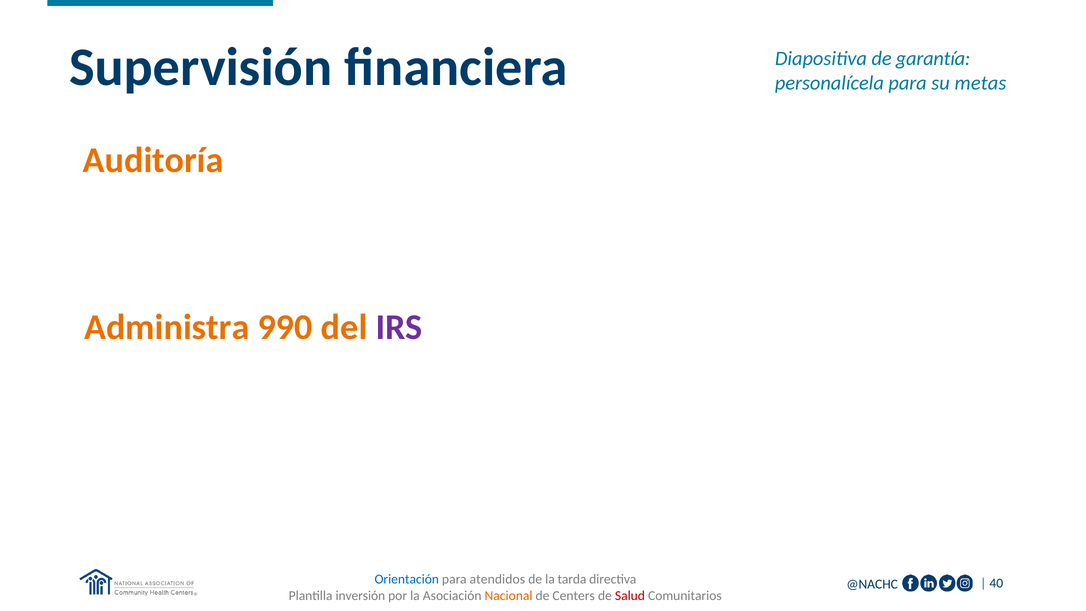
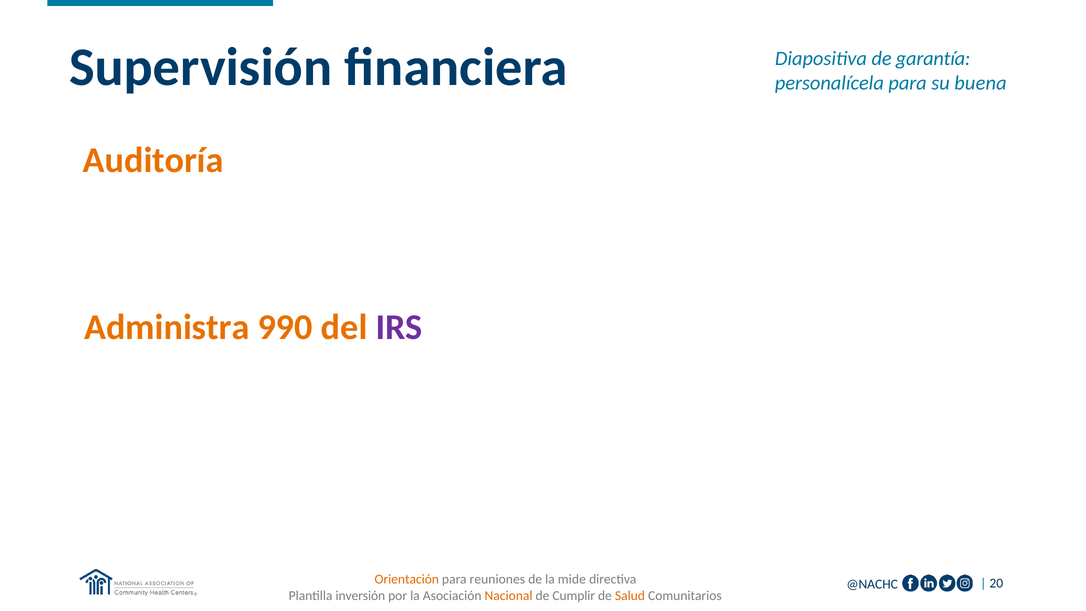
metas: metas -> buena (981, 83)
Orientación colour: blue -> orange (407, 579)
atendidos: atendidos -> reuniones (497, 579)
tarda: tarda -> mide (572, 579)
40: 40 -> 20 (996, 583)
Centers: Centers -> Cumplir (574, 596)
Salud colour: red -> orange (630, 596)
